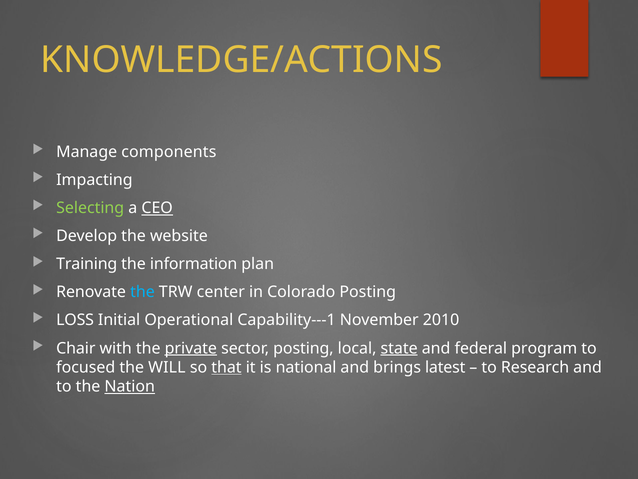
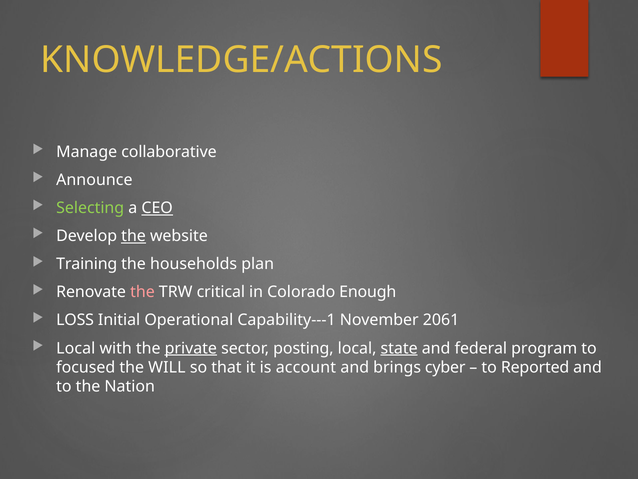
components: components -> collaborative (169, 152)
Impacting: Impacting -> Announce (94, 180)
the underline: none -> present (134, 236)
information: information -> households (194, 264)
the colour: light blue -> pink (142, 292)
center: center -> critical (221, 292)
Colorado Posting: Posting -> Enough (368, 292)
2010: 2010 -> 2061 (441, 320)
Chair: Chair -> Local (76, 348)
that underline: present -> none (226, 367)
national: national -> account (306, 367)
latest: latest -> cyber (445, 367)
Research: Research -> Reported (535, 367)
Nation underline: present -> none (130, 386)
